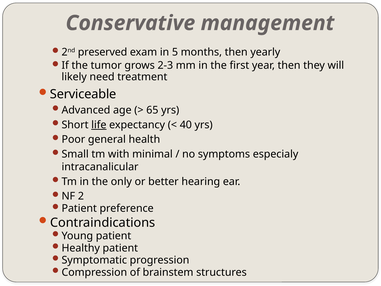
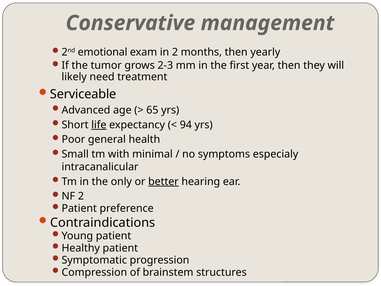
preserved: preserved -> emotional (103, 52)
in 5: 5 -> 2 (175, 52)
40: 40 -> 94 (186, 125)
better underline: none -> present (163, 181)
